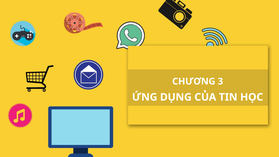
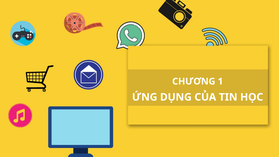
3: 3 -> 1 (220, 81)
